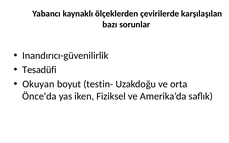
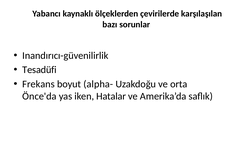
Okuyan: Okuyan -> Frekans (39, 84)
testin-: testin- -> alpha- (98, 84)
Fiziksel: Fiziksel -> Hatalar (111, 96)
